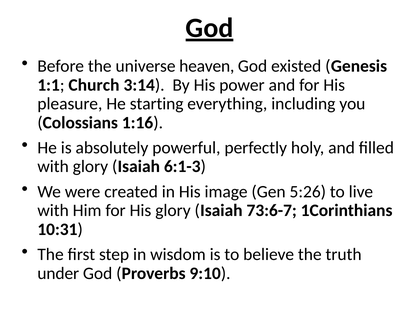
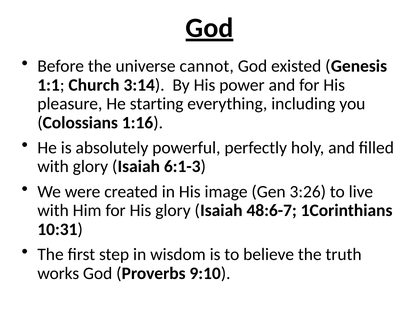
heaven: heaven -> cannot (207, 66)
5:26: 5:26 -> 3:26 (308, 192)
73:6-7: 73:6-7 -> 48:6-7 (272, 211)
under: under -> works (58, 274)
